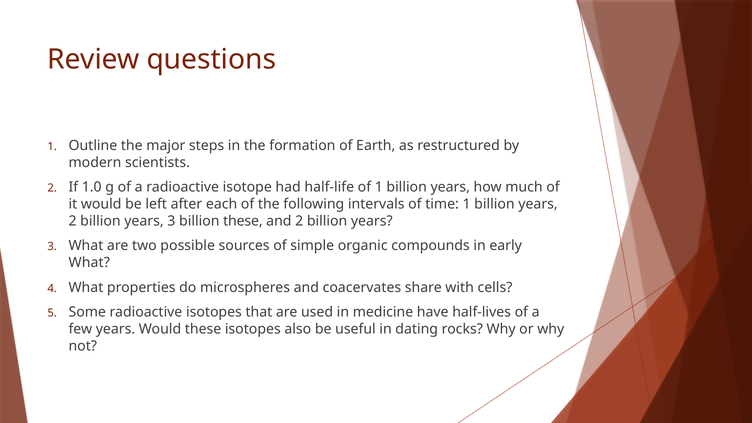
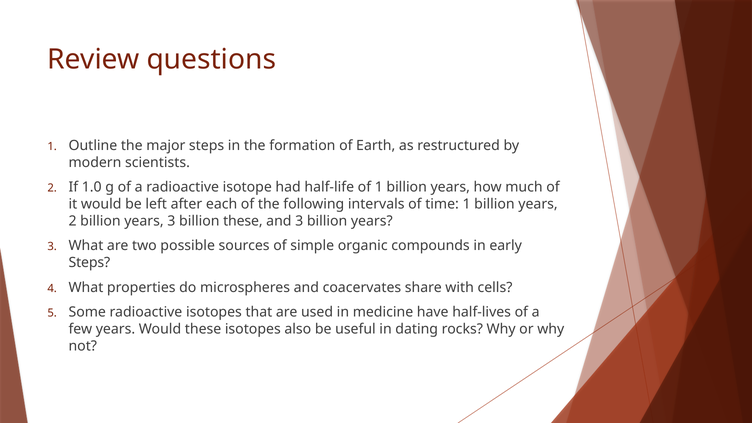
and 2: 2 -> 3 (299, 221)
What: What -> Steps (89, 263)
